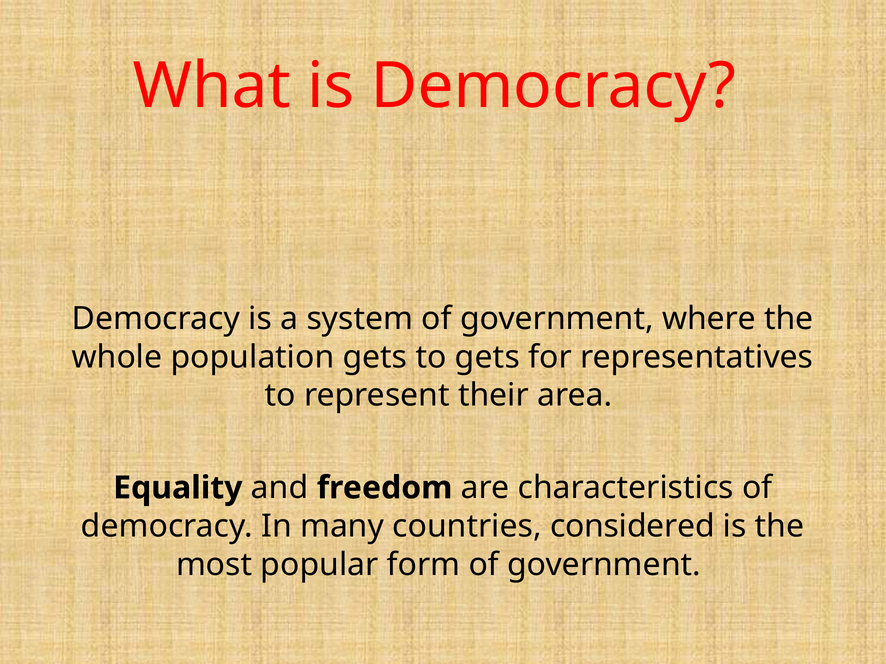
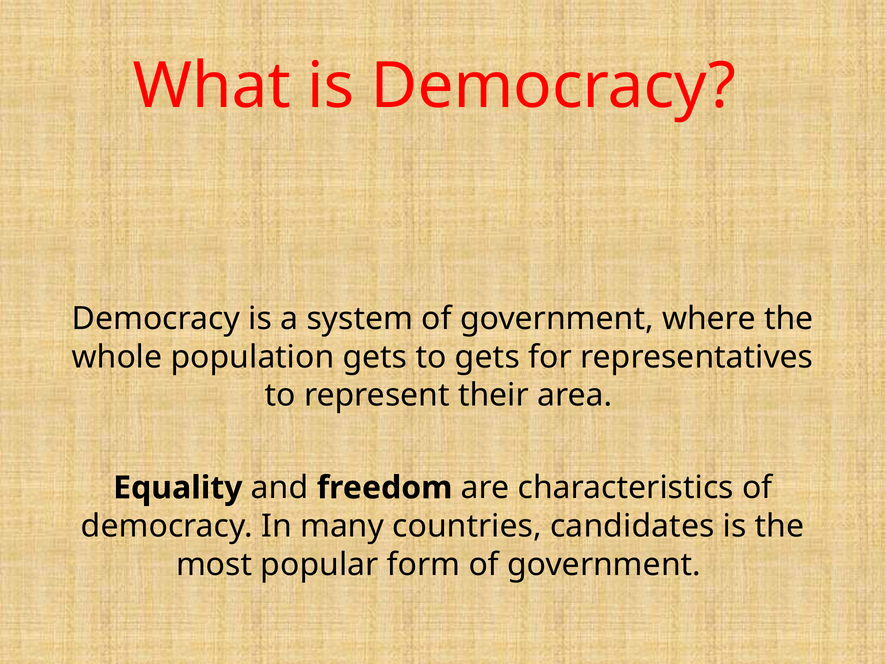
considered: considered -> candidates (632, 527)
